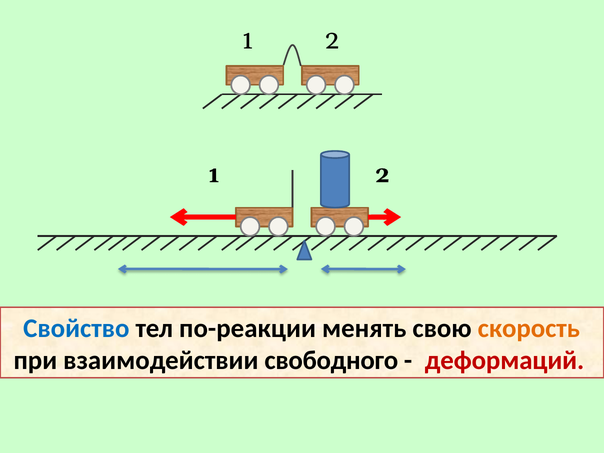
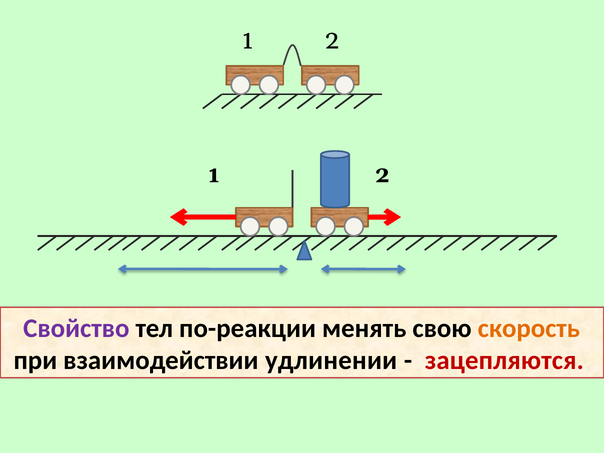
Свойство colour: blue -> purple (76, 328)
свободного: свободного -> удлинении (331, 361)
деформаций: деформаций -> зацепляются (504, 361)
